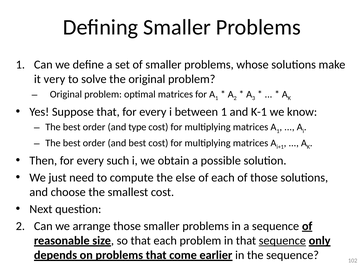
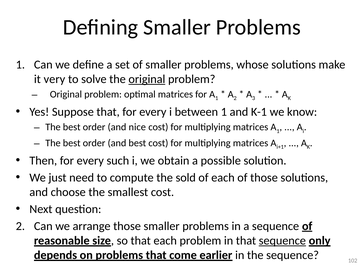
original underline: none -> present (147, 79)
type: type -> nice (137, 127)
else: else -> sold (186, 178)
